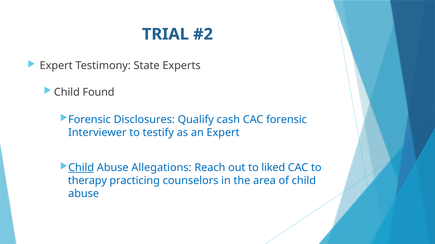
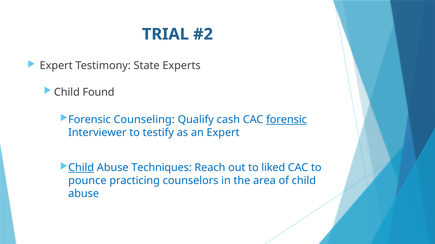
Disclosures: Disclosures -> Counseling (144, 120)
forensic underline: none -> present (287, 120)
Allegations: Allegations -> Techniques (162, 168)
therapy: therapy -> pounce (87, 181)
